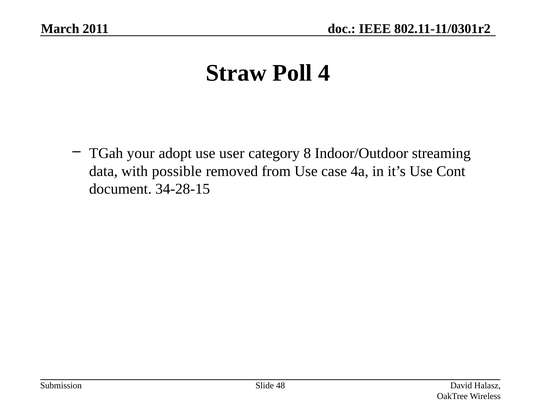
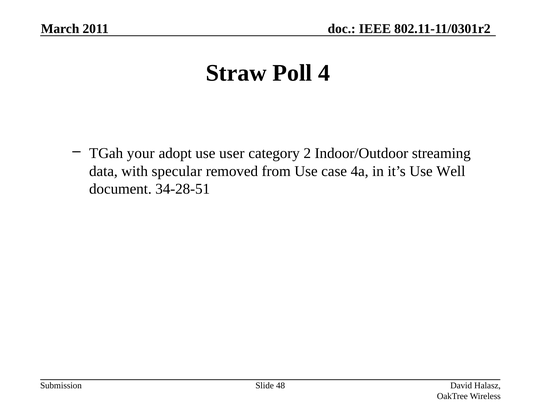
8: 8 -> 2 (307, 153)
possible: possible -> specular (177, 171)
Cont: Cont -> Well (451, 171)
34-28-15: 34-28-15 -> 34-28-51 (183, 189)
